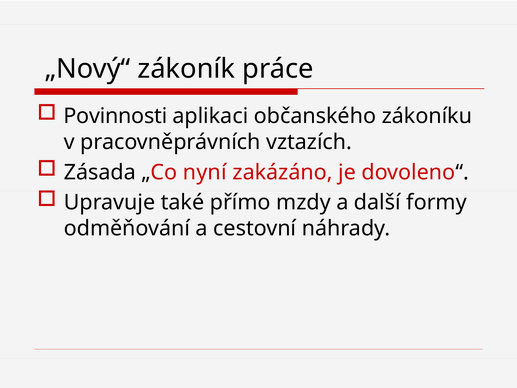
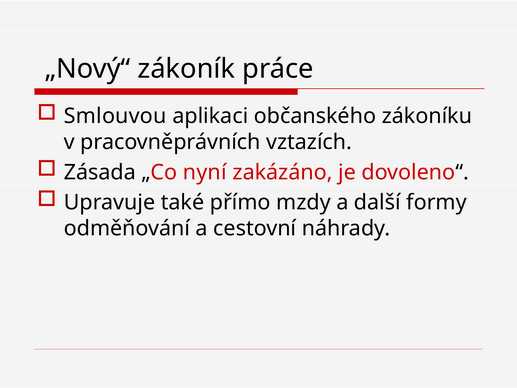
Povinnosti: Povinnosti -> Smlouvou (115, 116)
